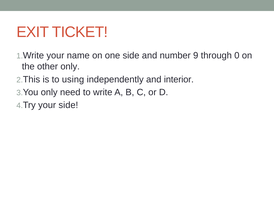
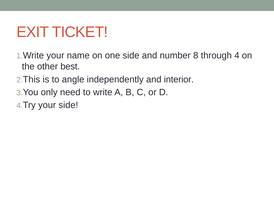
9: 9 -> 8 (196, 55)
through 0: 0 -> 4 (237, 55)
other only: only -> best (70, 66)
using: using -> angle (73, 79)
